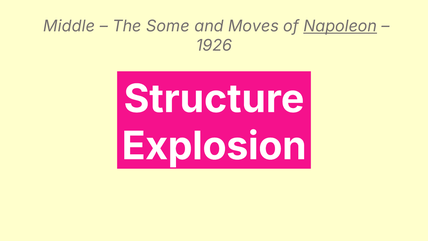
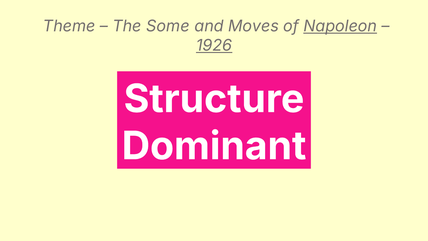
Middle: Middle -> Theme (69, 26)
1926 underline: none -> present (214, 46)
Explosion: Explosion -> Dominant (214, 146)
